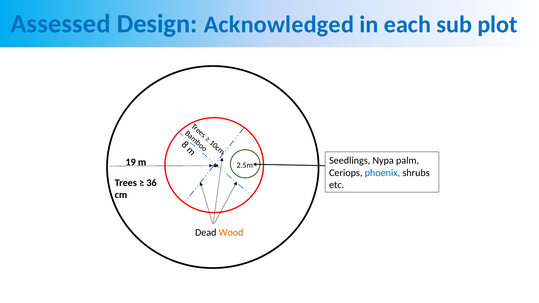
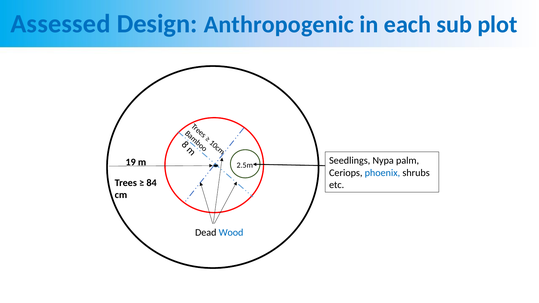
Acknowledged: Acknowledged -> Anthropogenic (279, 24)
36: 36 -> 84 (152, 183)
Wood colour: orange -> blue (231, 233)
